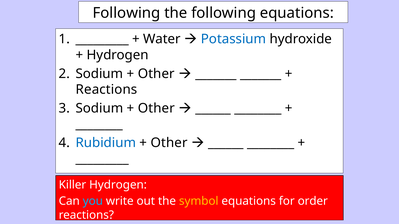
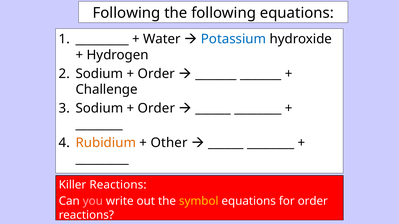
Other: Other -> Order (156, 74)
Reactions: Reactions -> Challenge (107, 90)
Other: Other -> Order (156, 108)
Rubidium colour: blue -> orange (106, 143)
Killer Hydrogen: Hydrogen -> Reactions (118, 185)
you colour: light blue -> pink (93, 201)
